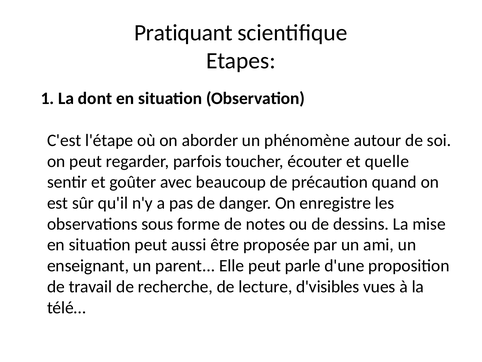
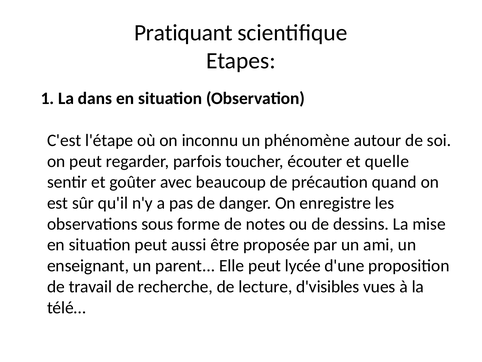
dont: dont -> dans (95, 98)
aborder: aborder -> inconnu (210, 140)
parle: parle -> lycée (303, 265)
